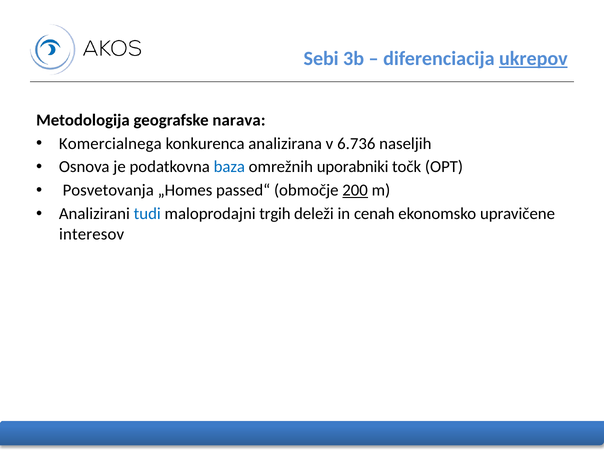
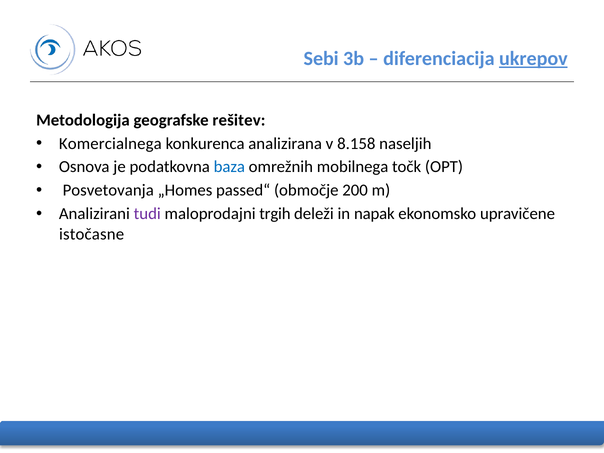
narava: narava -> rešitev (239, 120)
6.736: 6.736 -> 8.158 (356, 143)
uporabniki: uporabniki -> mobilnega (353, 167)
200 underline: present -> none (355, 190)
tudi colour: blue -> purple (147, 214)
cenah: cenah -> napak (374, 214)
interesov: interesov -> istočasne (92, 234)
